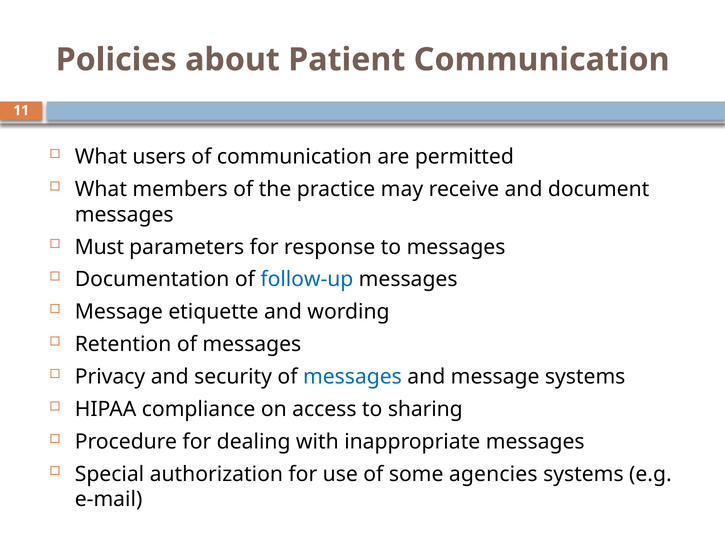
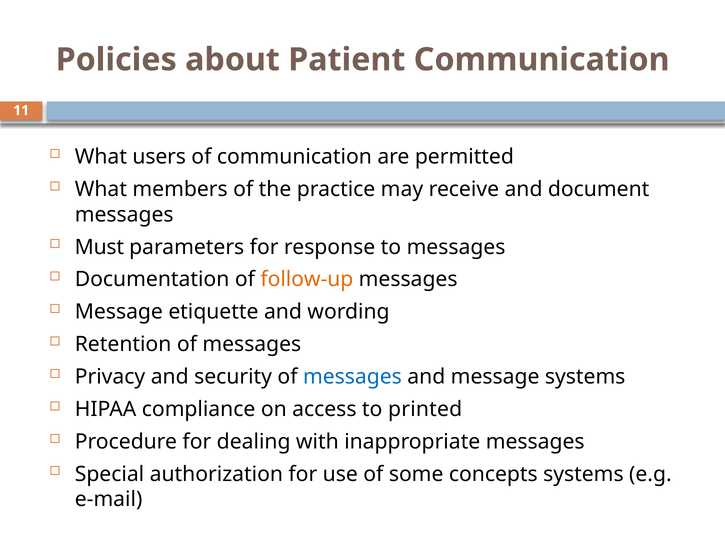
follow-up colour: blue -> orange (307, 279)
sharing: sharing -> printed (425, 409)
agencies: agencies -> concepts (493, 474)
